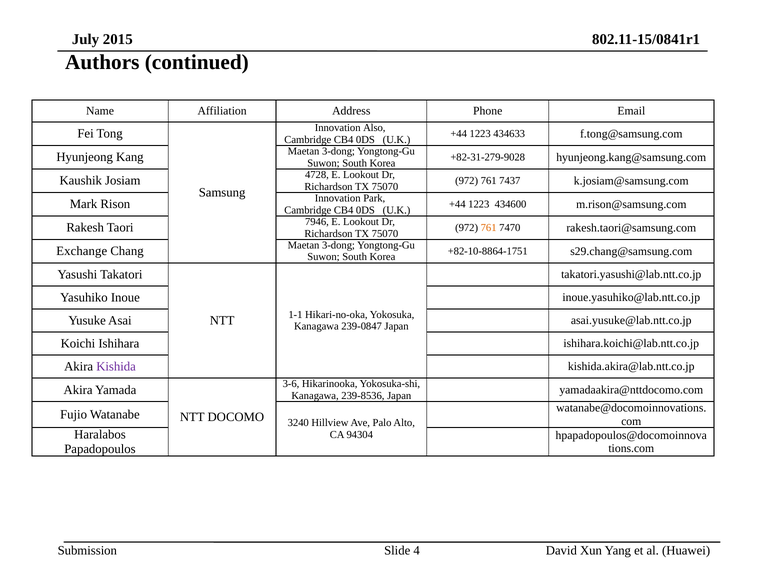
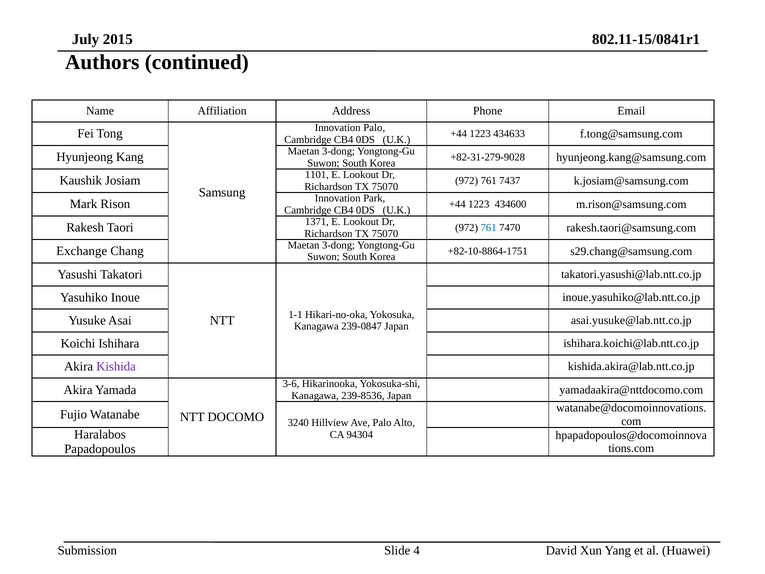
Innovation Also: Also -> Palo (374, 128)
4728: 4728 -> 1101 (317, 175)
7946: 7946 -> 1371 (317, 222)
761 colour: orange -> blue (489, 228)
